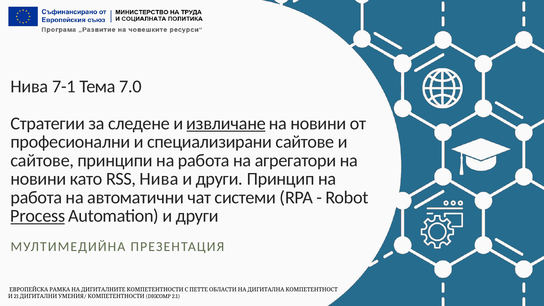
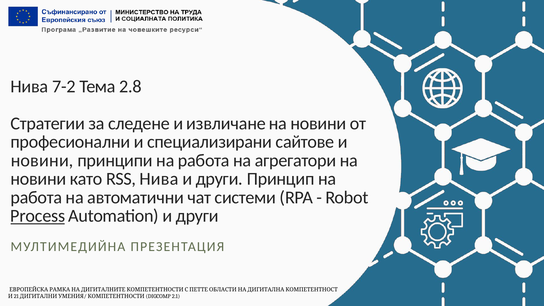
7-1: 7-1 -> 7-2 (64, 86)
7.0: 7.0 -> 2.8 (130, 86)
извличане underline: present -> none (226, 123)
сайтове: сайтове -> новини (42, 160)
